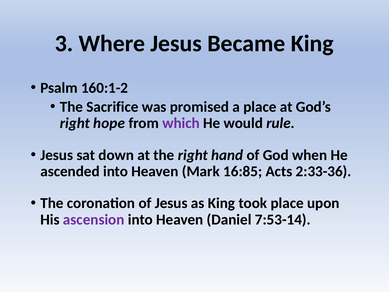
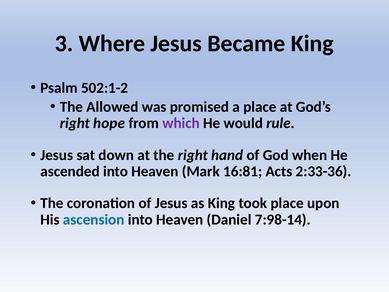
160:1-2: 160:1-2 -> 502:1-2 (105, 88)
Sacrifice: Sacrifice -> Allowed (112, 107)
16:85: 16:85 -> 16:81 (243, 171)
ascension colour: purple -> blue (94, 219)
7:53-14: 7:53-14 -> 7:98-14 (283, 219)
